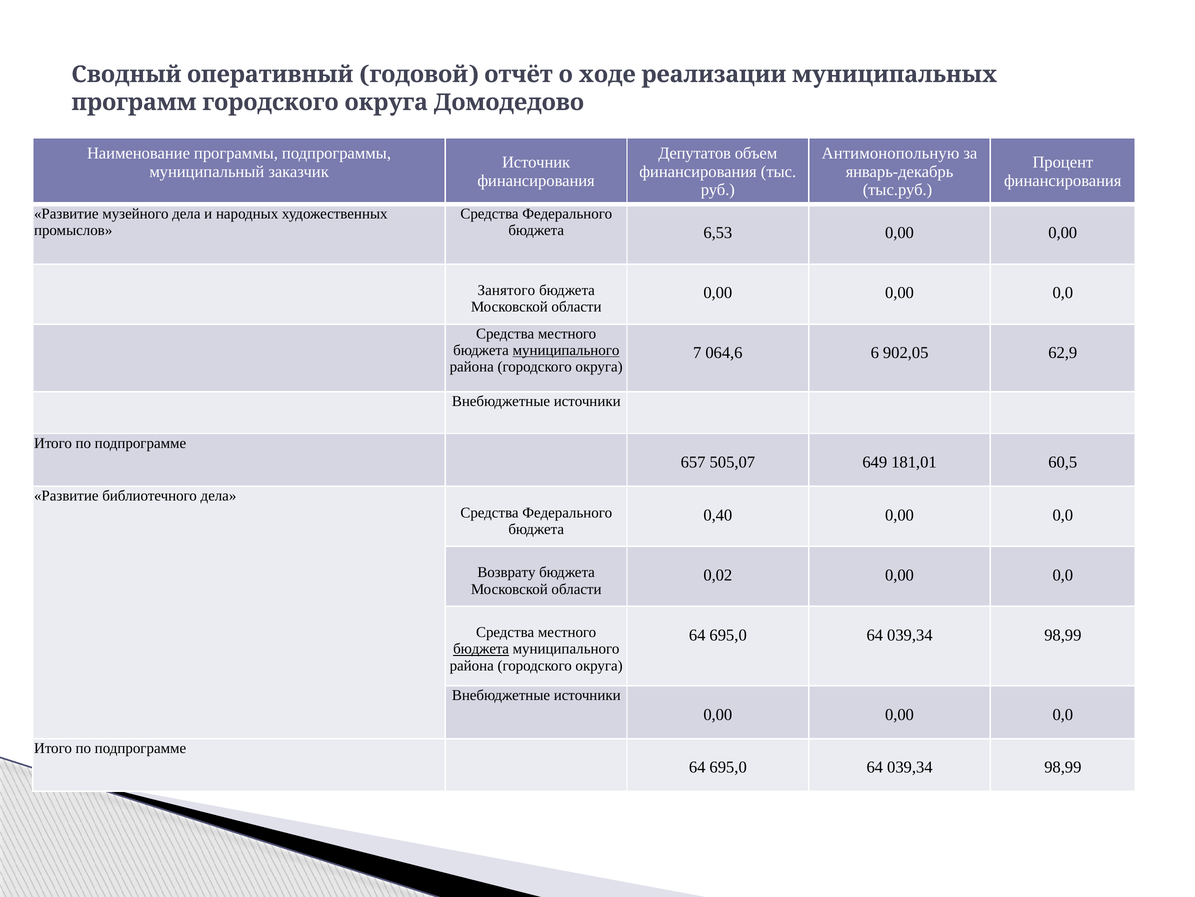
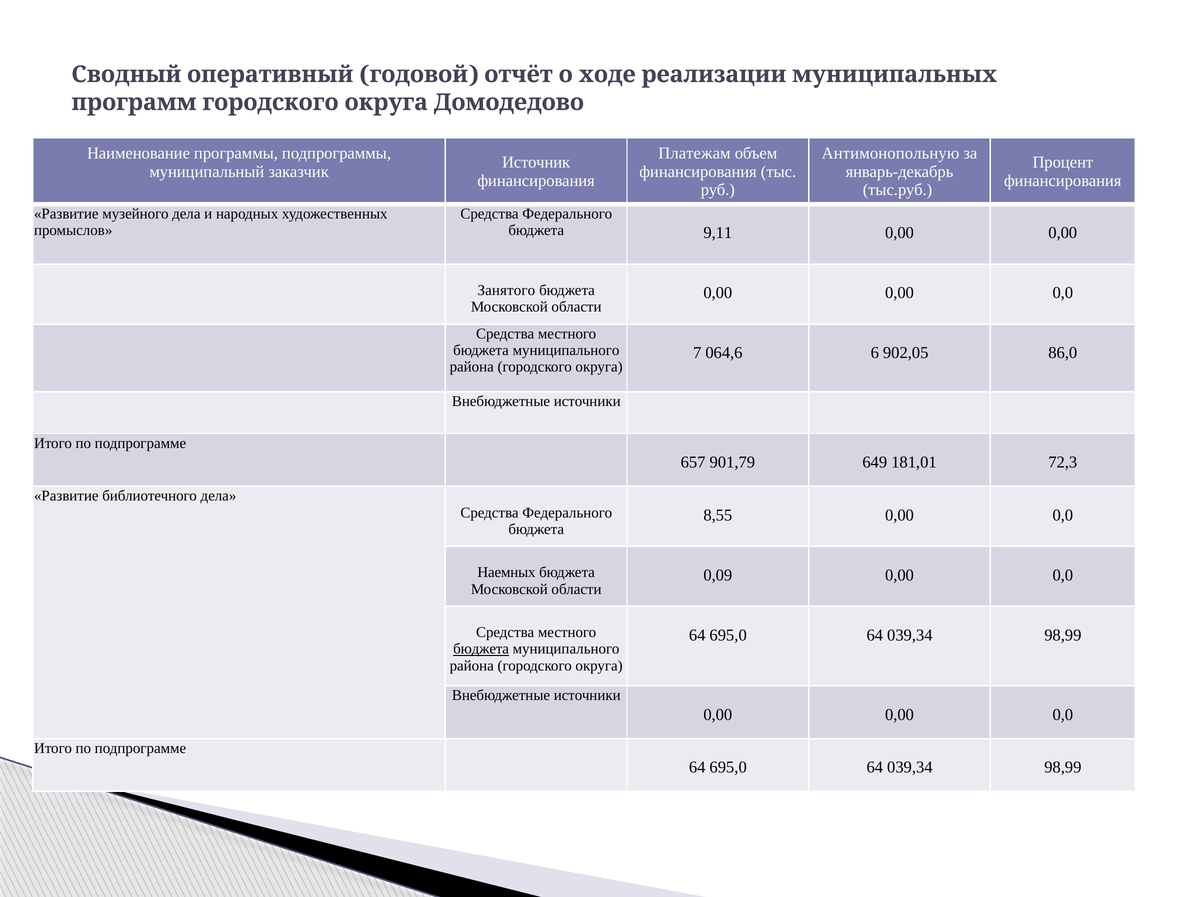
Депутатов: Депутатов -> Платежам (694, 153)
6,53: 6,53 -> 9,11 (718, 233)
муниципального underline: present -> none (566, 350)
62,9: 62,9 -> 86,0 (1063, 353)
505,07: 505,07 -> 901,79 (732, 462)
60,5: 60,5 -> 72,3 (1063, 462)
0,40: 0,40 -> 8,55 (718, 515)
Возврату: Возврату -> Наемных (506, 572)
0,02: 0,02 -> 0,09 (718, 575)
